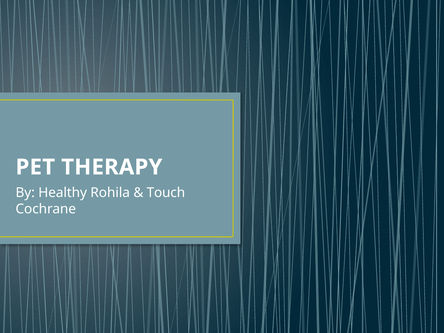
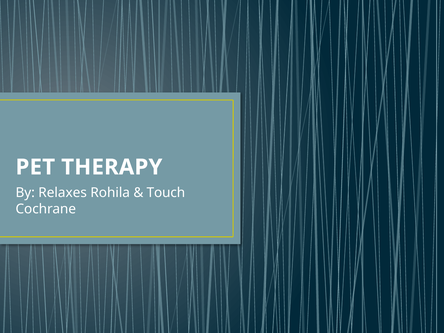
Healthy: Healthy -> Relaxes (63, 193)
